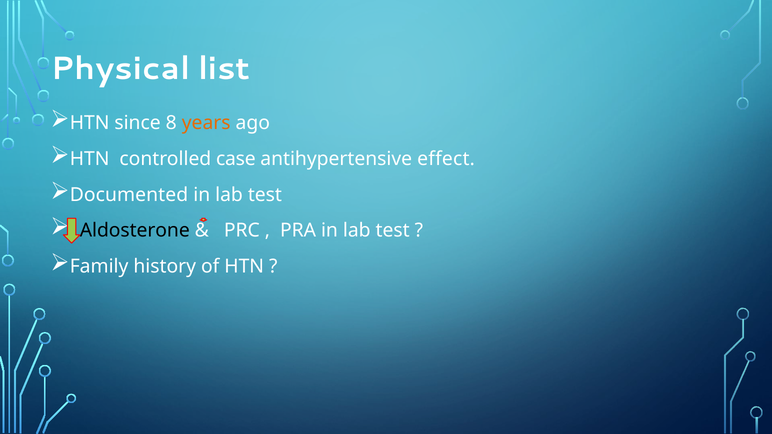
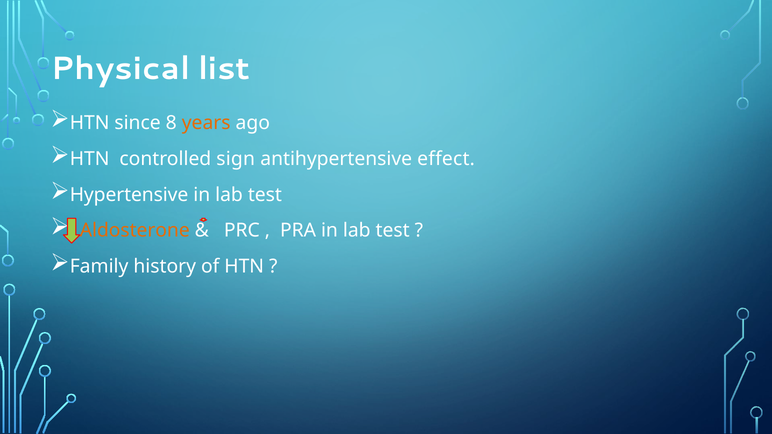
case: case -> sign (236, 159)
Documented: Documented -> Hypertensive (129, 195)
Aldosterone colour: black -> orange (135, 231)
